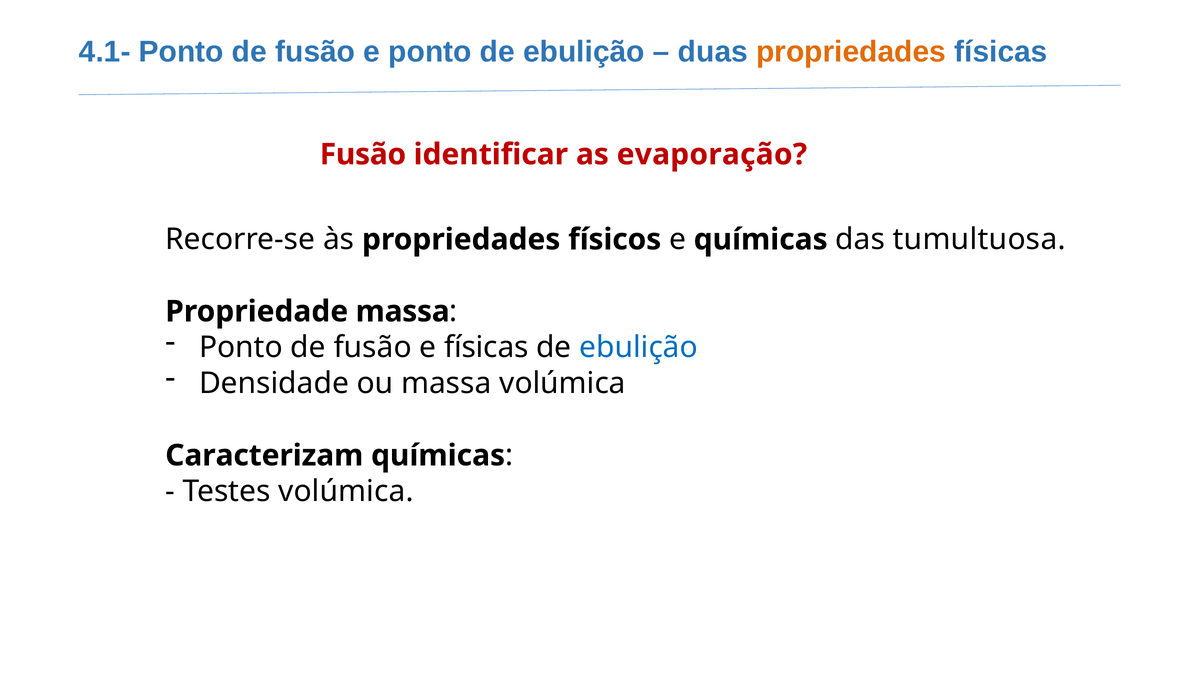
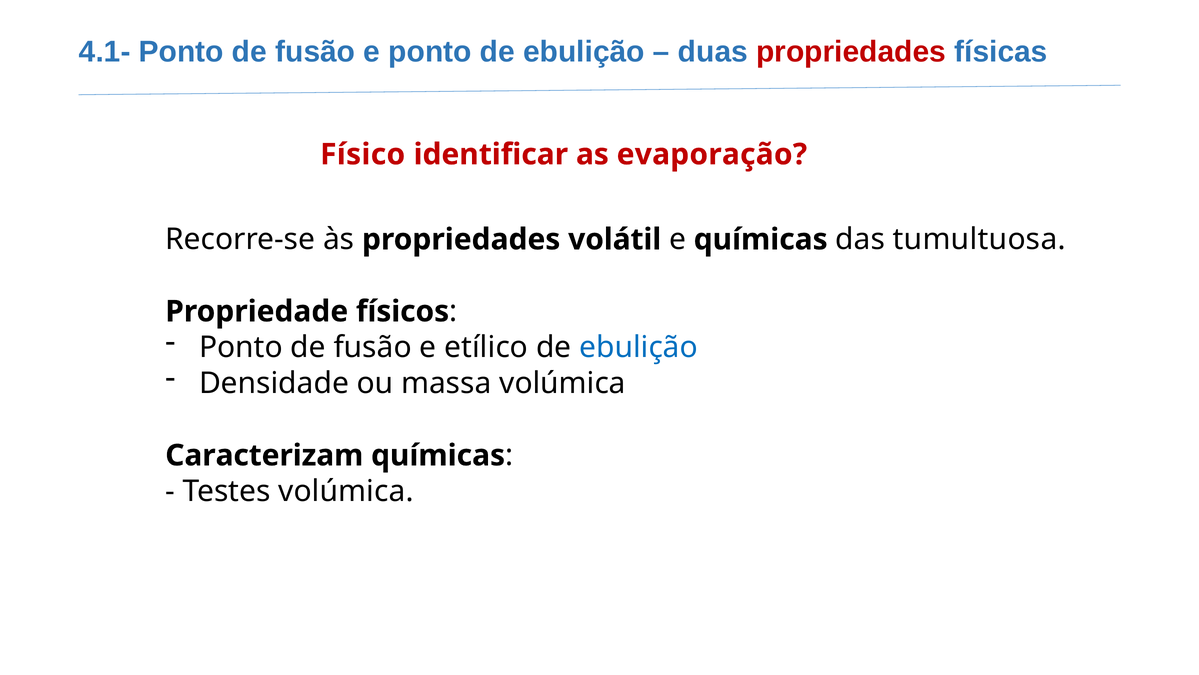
propriedades colour: orange -> red (851, 52)
Fusão: Fusão -> Físico (363, 154)
físicos: físicos -> volátil (615, 239)
Propriedade massa: massa -> físicos (403, 311)
e físicas: físicas -> etílico (486, 347)
